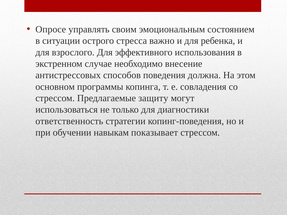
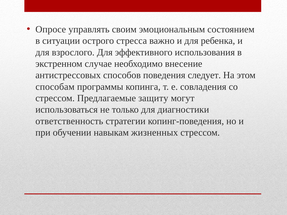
должна: должна -> следует (204, 75)
основном: основном -> способам (55, 87)
показывает: показывает -> жизненных (155, 133)
